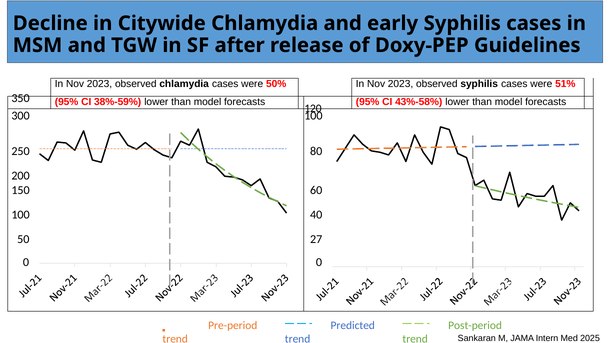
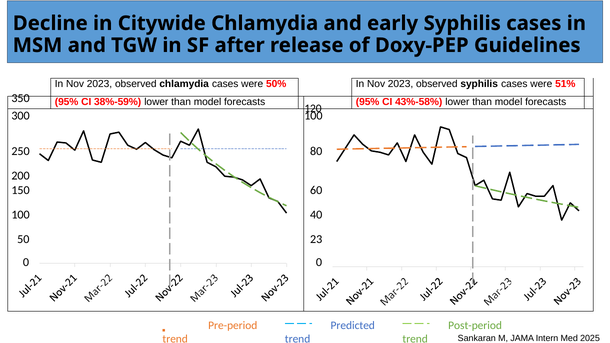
27: 27 -> 23 (316, 239)
